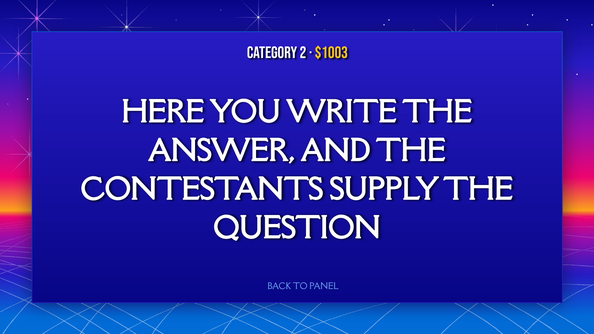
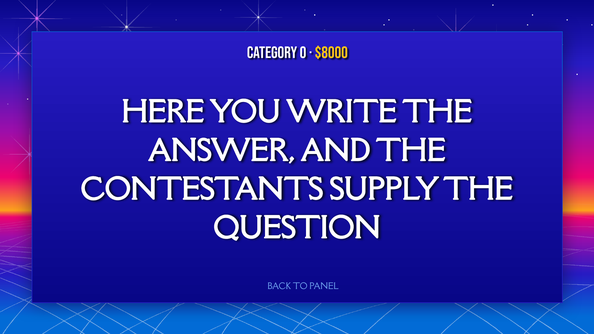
2: 2 -> 0 (303, 53)
$1003: $1003 -> $8000 (331, 53)
